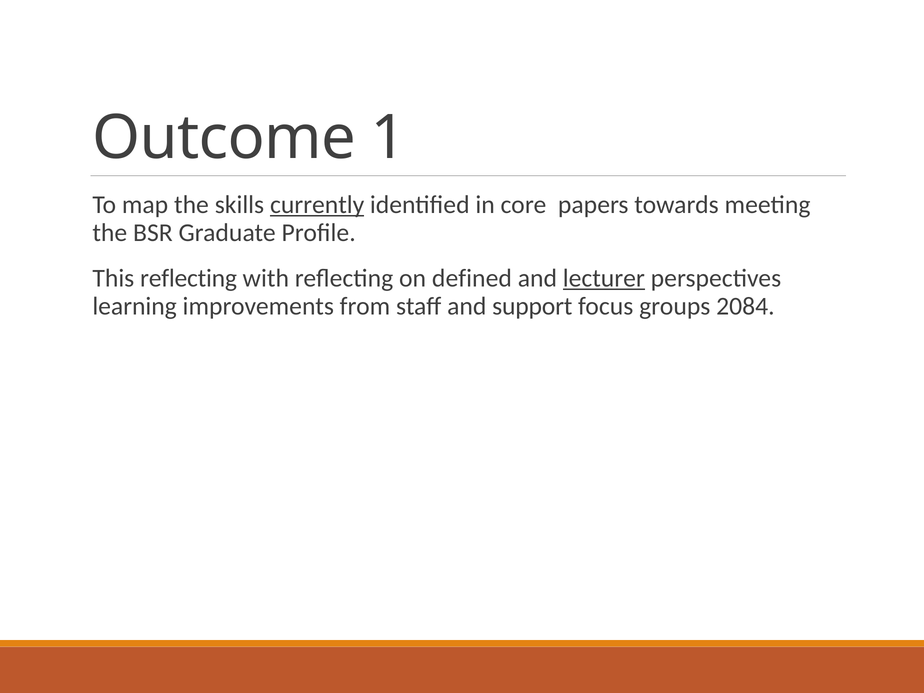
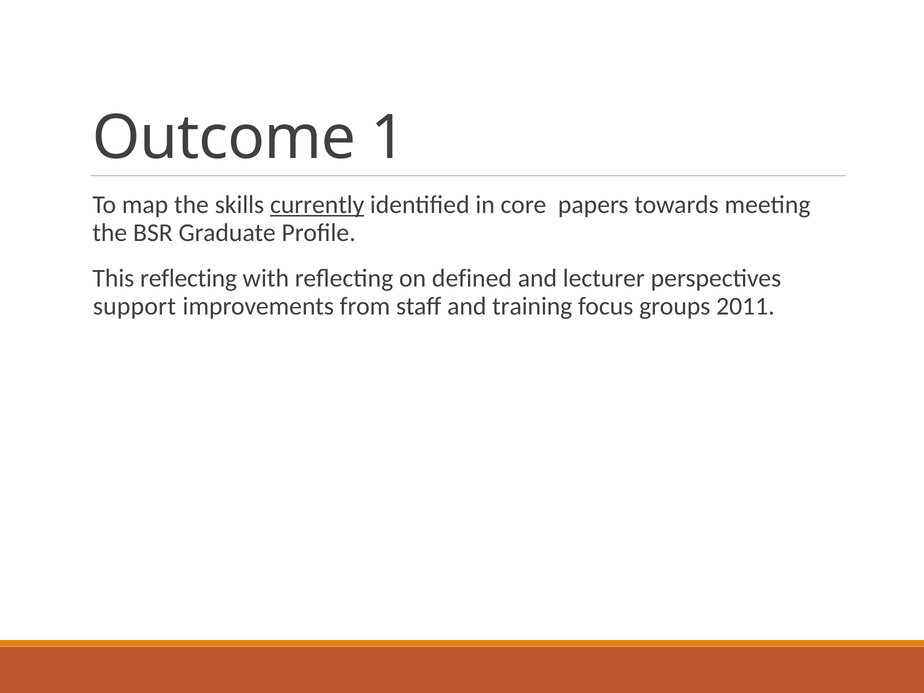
lecturer underline: present -> none (604, 278)
learning: learning -> support (134, 306)
support: support -> training (532, 306)
2084: 2084 -> 2011 (745, 306)
